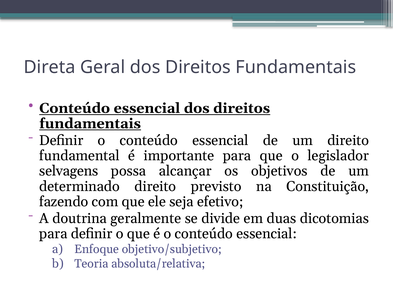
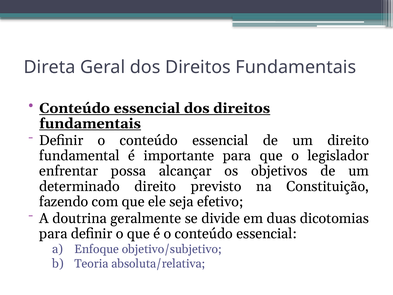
selvagens: selvagens -> enfrentar (69, 171)
